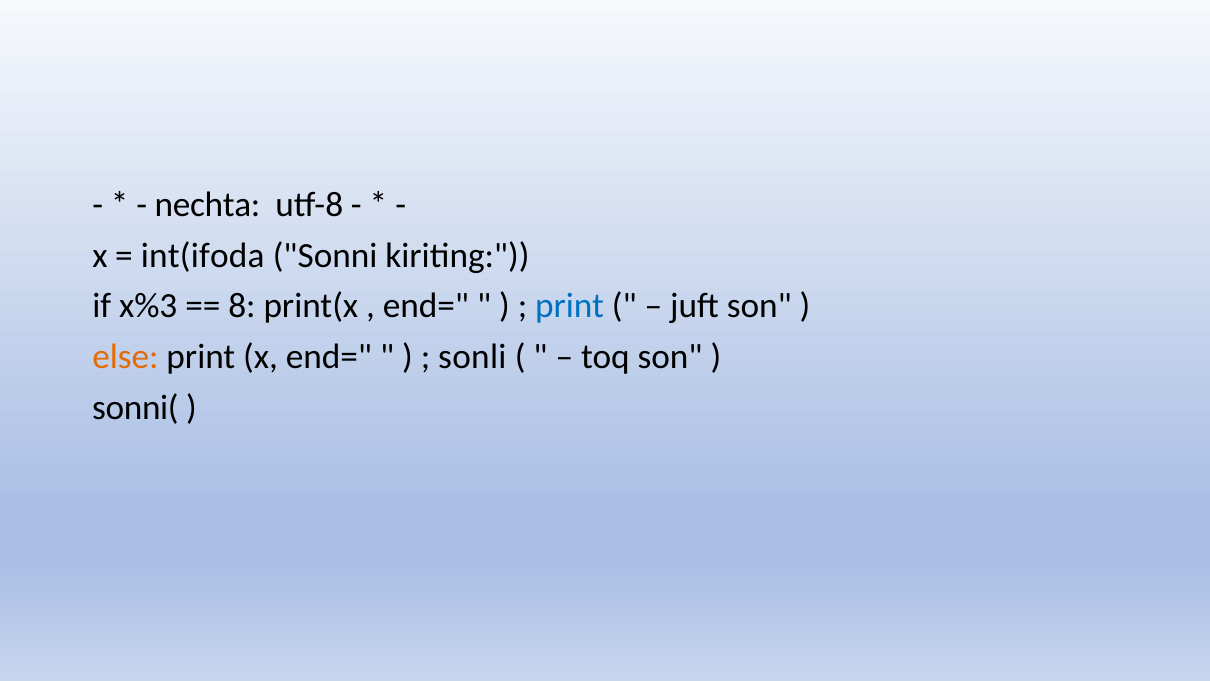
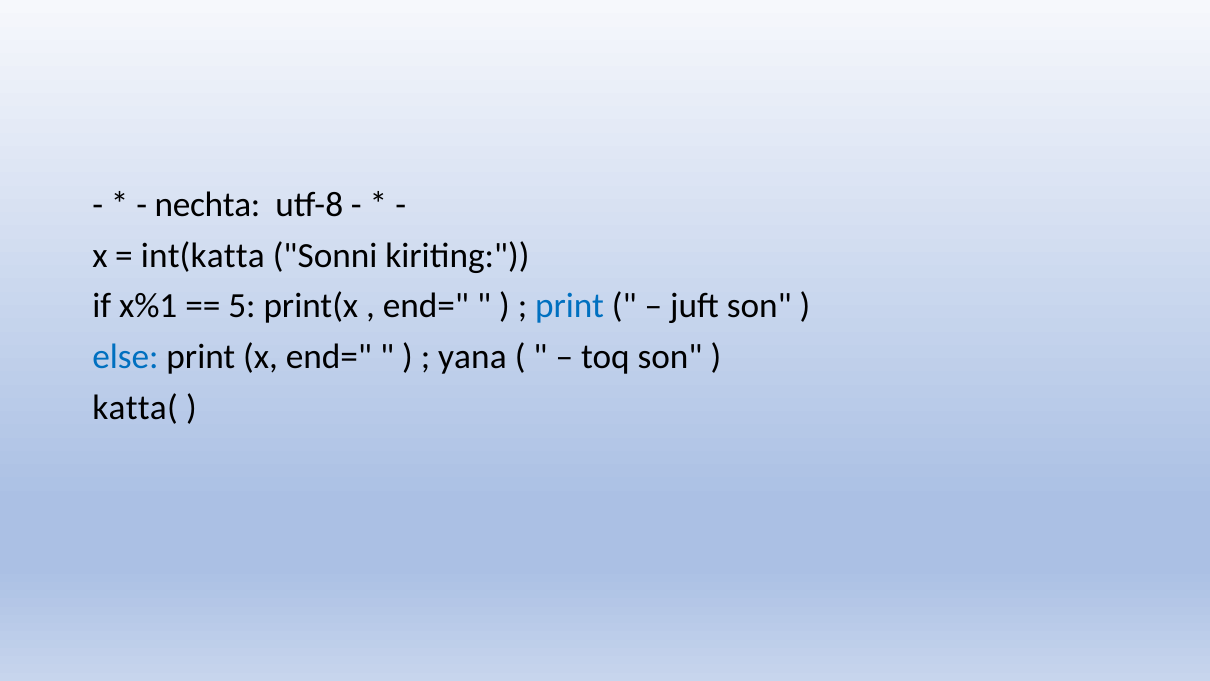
int(ifoda: int(ifoda -> int(katta (203, 255)
х%3: х%3 -> х%1 (148, 306)
8: 8 -> 5 (242, 306)
else colour: orange -> blue (125, 357)
sonli: sonli -> yana (472, 357)
sonni(: sonni( -> katta( (135, 408)
